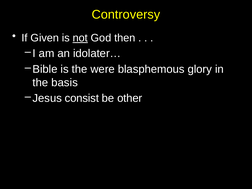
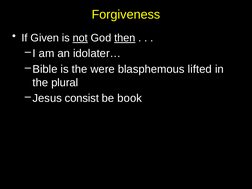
Controversy: Controversy -> Forgiveness (126, 15)
then underline: none -> present (125, 38)
glory: glory -> lifted (200, 69)
basis: basis -> plural (65, 83)
other: other -> book (130, 98)
